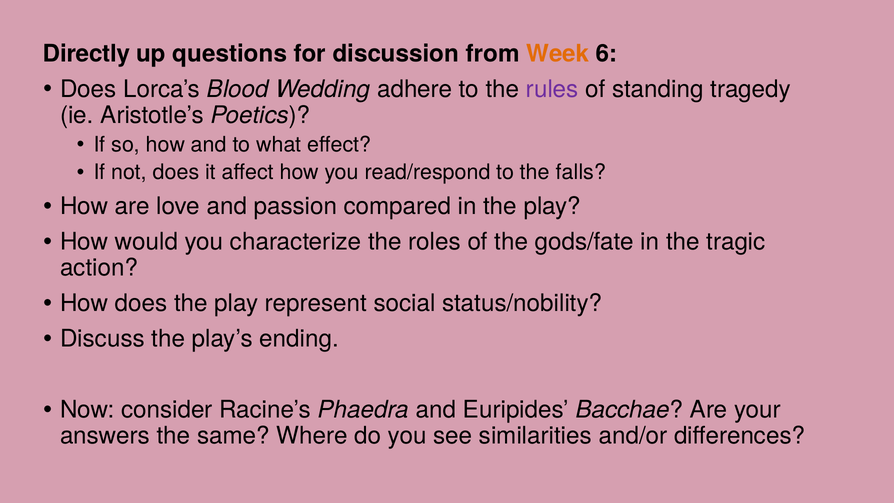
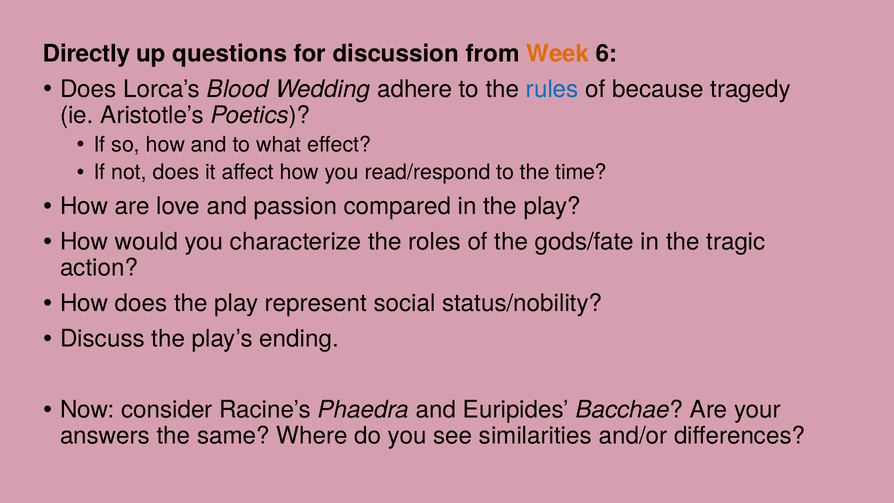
rules colour: purple -> blue (552, 89)
standing: standing -> because (658, 89)
falls: falls -> time (581, 172)
